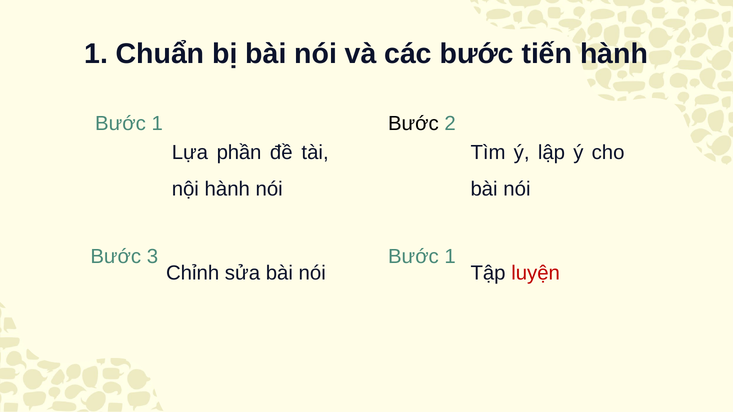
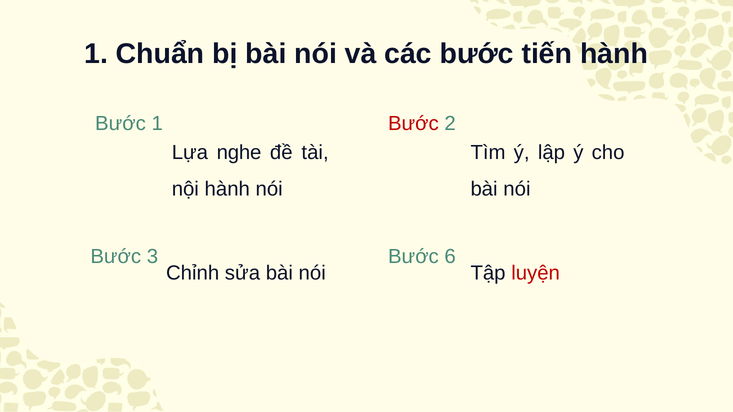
Bước colour: black -> red (413, 124)
phần: phần -> nghe (239, 153)
1: 1 -> 6 (450, 257)
